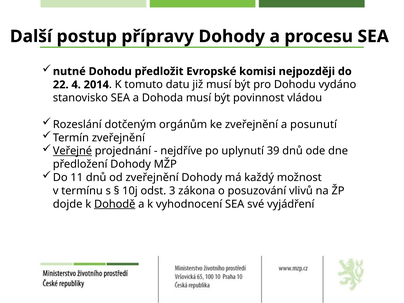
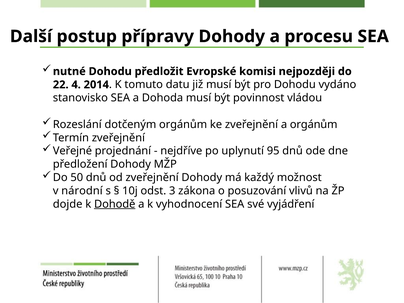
a posunutí: posunutí -> orgánům (314, 124)
Veřejné underline: present -> none (72, 151)
39: 39 -> 95 (273, 151)
11: 11 -> 50 (77, 178)
termínu: termínu -> národní (82, 191)
